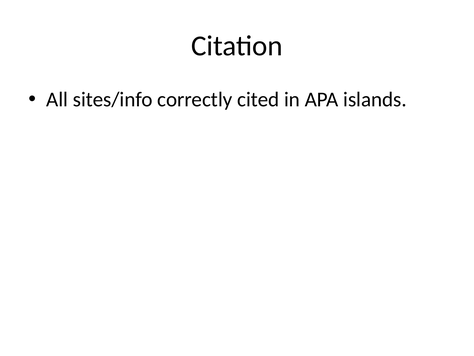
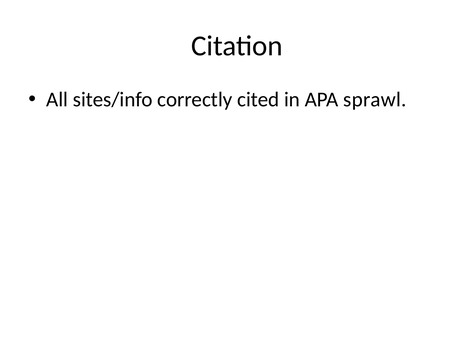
islands: islands -> sprawl (375, 99)
